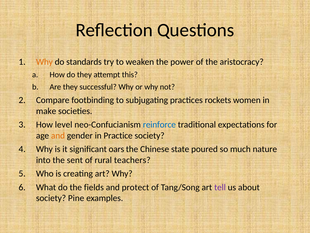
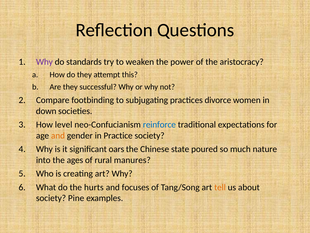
Why colour: orange -> purple (44, 62)
rockets: rockets -> divorce (218, 100)
make: make -> down (46, 111)
sent: sent -> ages (75, 160)
teachers: teachers -> manures (132, 160)
fields: fields -> hurts (94, 187)
protect: protect -> focuses (136, 187)
tell colour: purple -> orange (220, 187)
